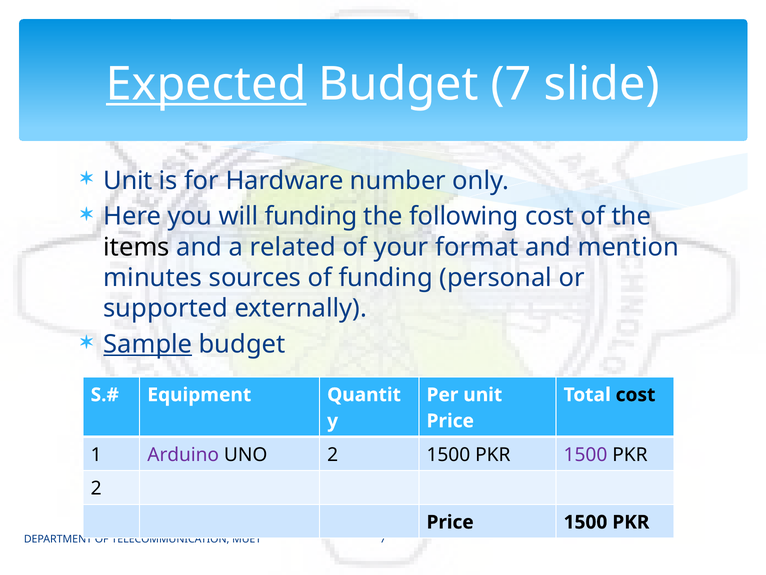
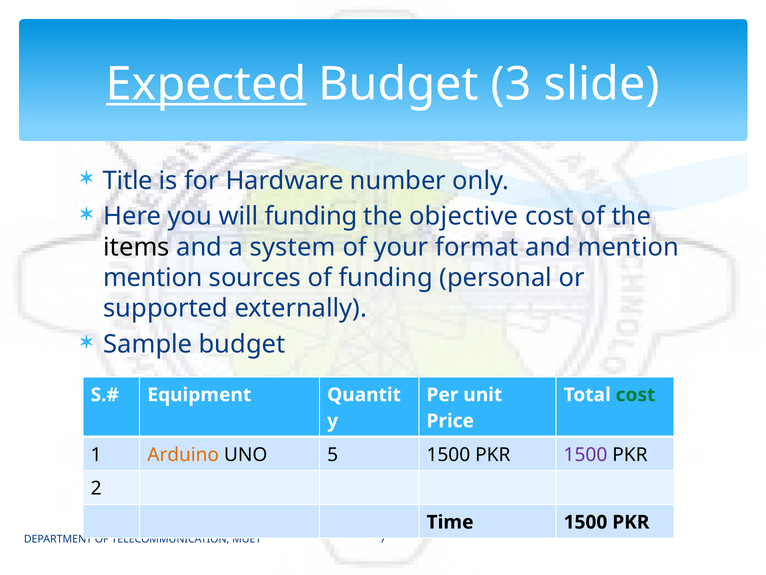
Budget 7: 7 -> 3 (511, 84)
Unit: Unit -> Title (128, 181)
following: following -> objective (464, 216)
related: related -> system (293, 247)
minutes: minutes -> mention (153, 278)
Sample underline: present -> none (148, 344)
cost colour: black -> green (636, 395)
Arduino colour: purple -> orange (183, 454)
UNO 2: 2 -> 5 (333, 454)
Price: Price -> Time (450, 522)
